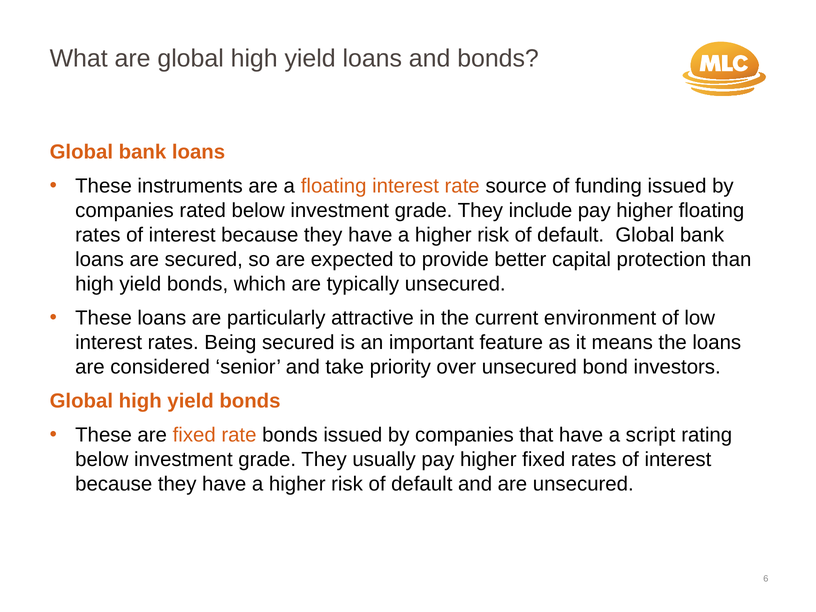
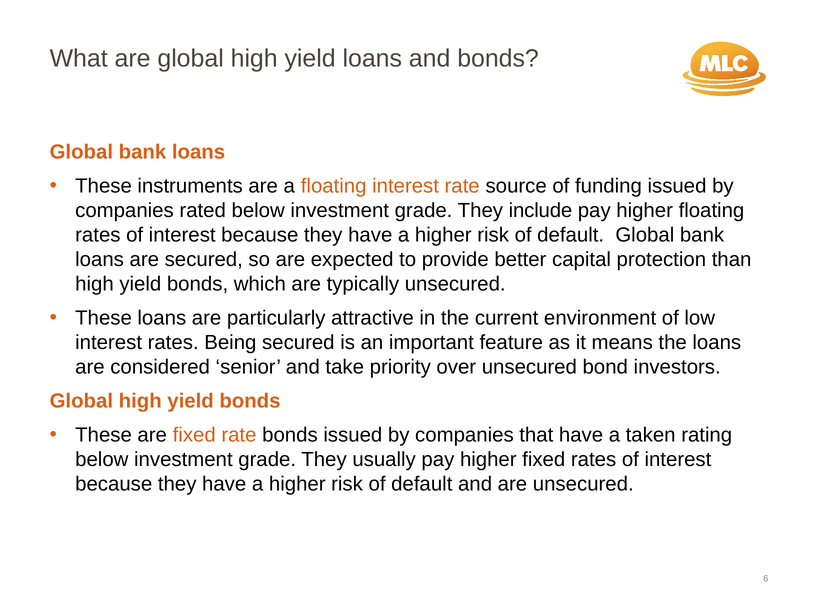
script: script -> taken (651, 435)
